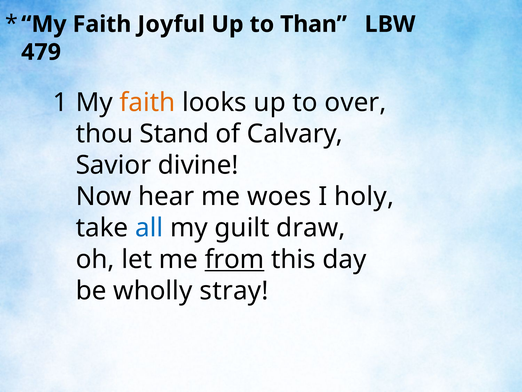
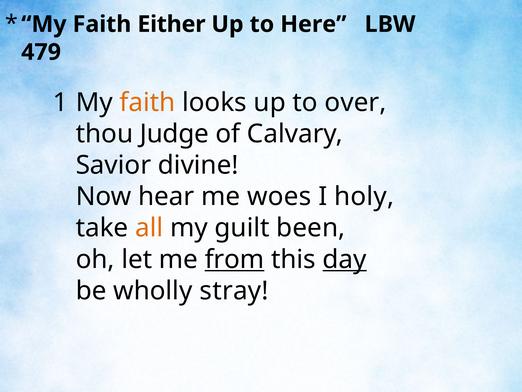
Joyful: Joyful -> Either (171, 24)
Than: Than -> Here (313, 24)
Stand: Stand -> Judge (174, 134)
all colour: blue -> orange (149, 228)
draw: draw -> been (311, 228)
day underline: none -> present (345, 259)
